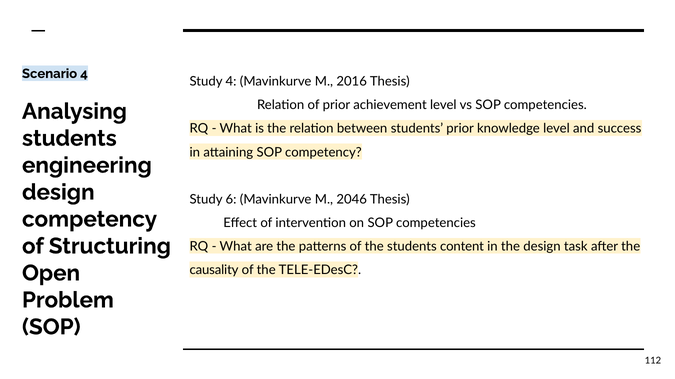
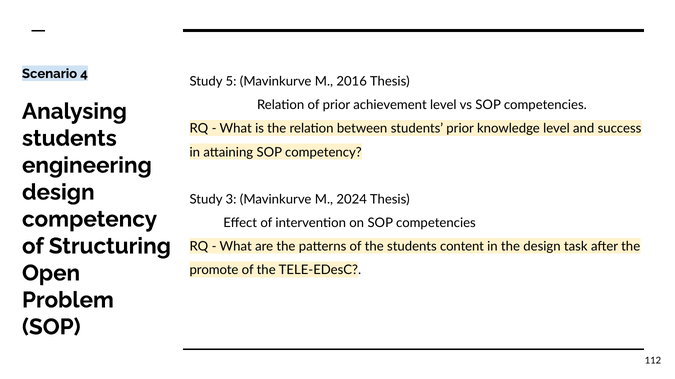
Study 4: 4 -> 5 (231, 82)
6: 6 -> 3 (231, 200)
2046: 2046 -> 2024 (352, 200)
causality: causality -> promote (214, 271)
